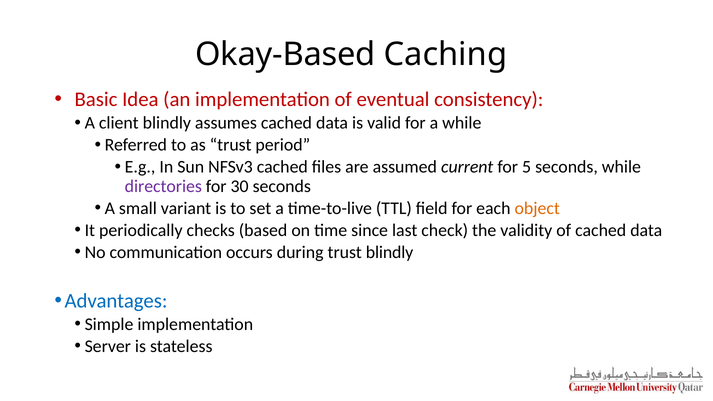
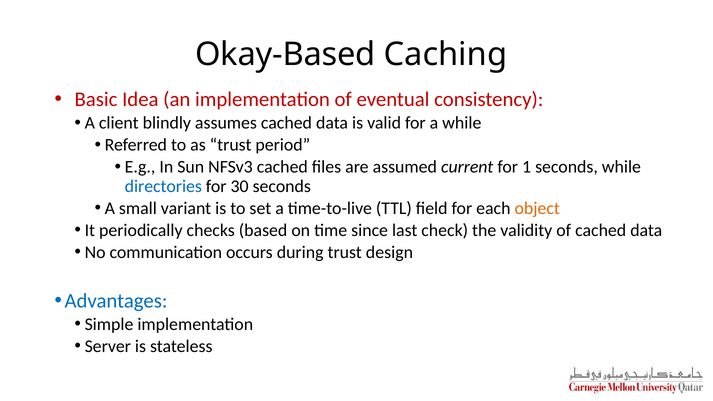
5: 5 -> 1 (527, 167)
directories colour: purple -> blue (163, 186)
trust blindly: blindly -> design (389, 252)
